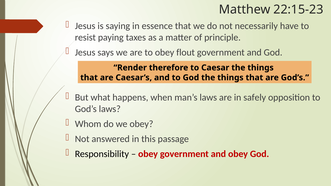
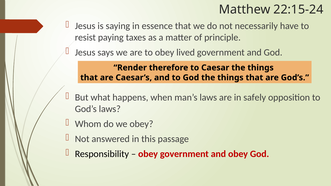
22:15-23: 22:15-23 -> 22:15-24 (298, 10)
flout: flout -> lived (186, 53)
